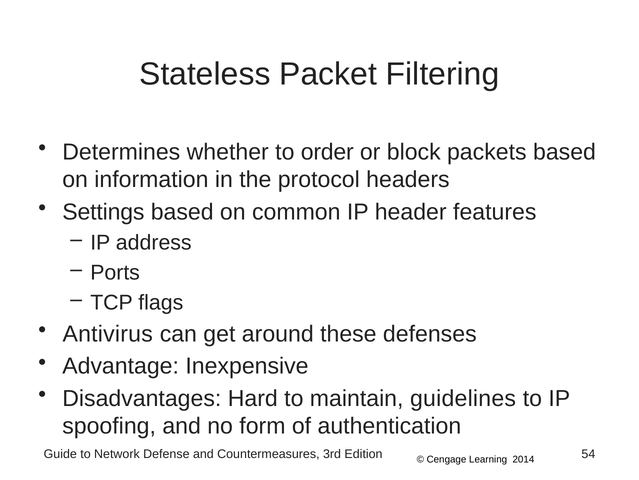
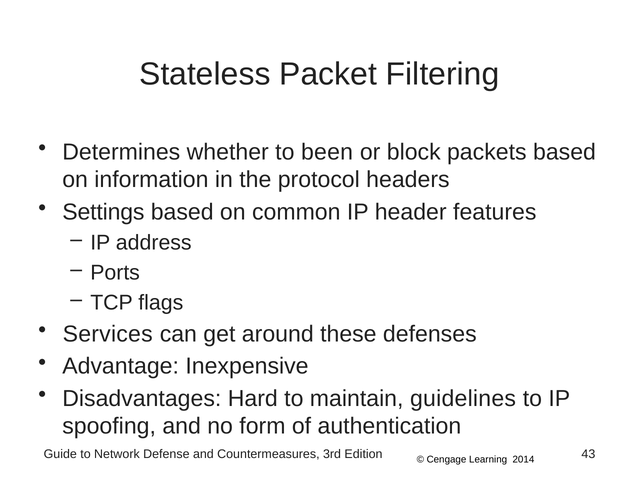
order: order -> been (327, 152)
Antivirus: Antivirus -> Services (108, 333)
54: 54 -> 43 (588, 453)
